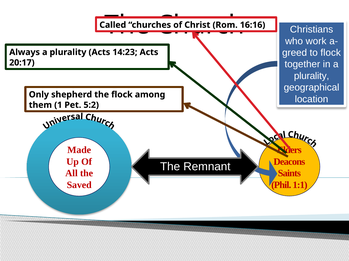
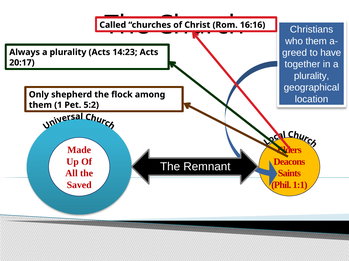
work: work -> them (316, 41)
to flock: flock -> have (331, 53)
